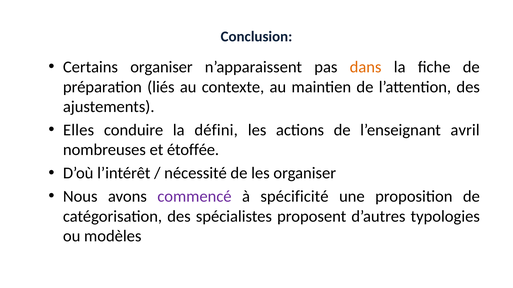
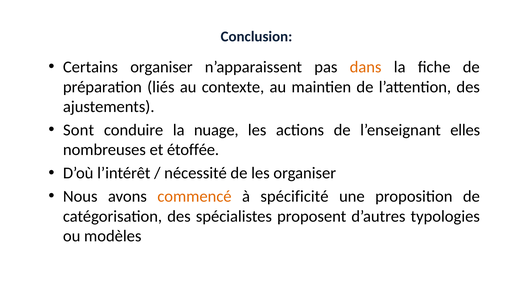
Elles: Elles -> Sont (79, 130)
défini: défini -> nuage (216, 130)
avril: avril -> elles (465, 130)
commencé colour: purple -> orange (194, 197)
